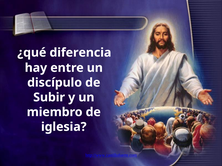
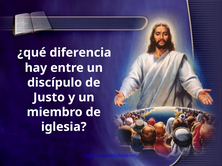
Subir: Subir -> Justo (49, 98)
